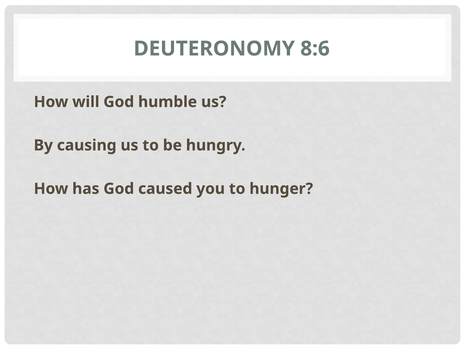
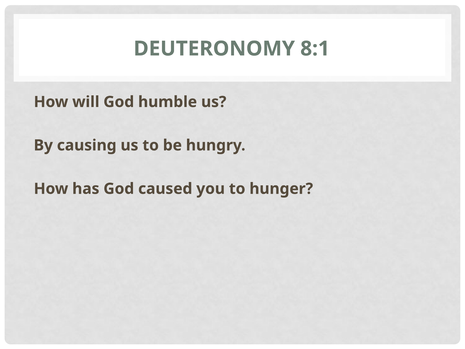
8:6: 8:6 -> 8:1 (315, 49)
